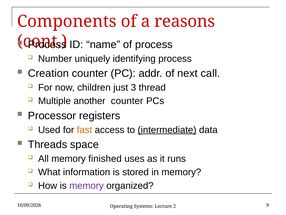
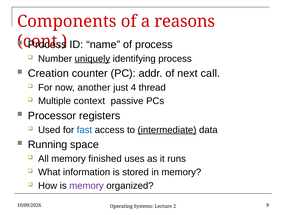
uniquely underline: none -> present (92, 59)
children: children -> another (94, 87)
3: 3 -> 4 (133, 87)
another: another -> context (89, 101)
counter: counter -> passive (127, 101)
fast colour: orange -> blue (84, 130)
Threads: Threads -> Running (48, 144)
